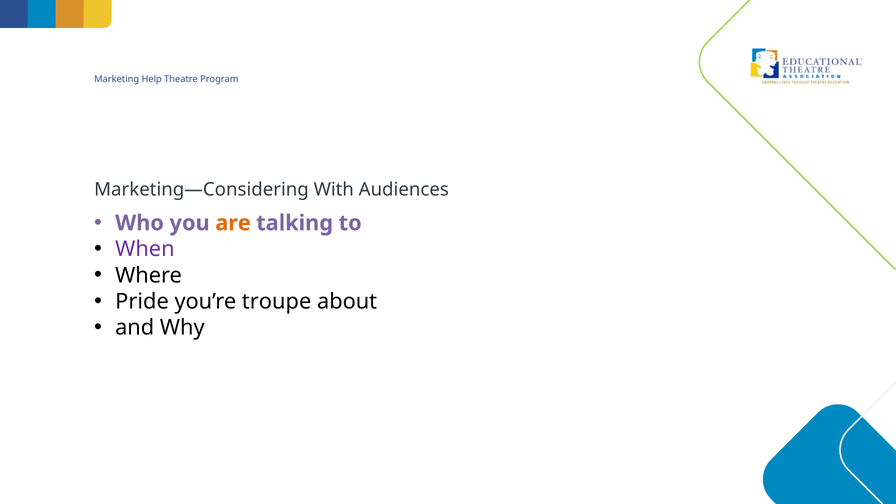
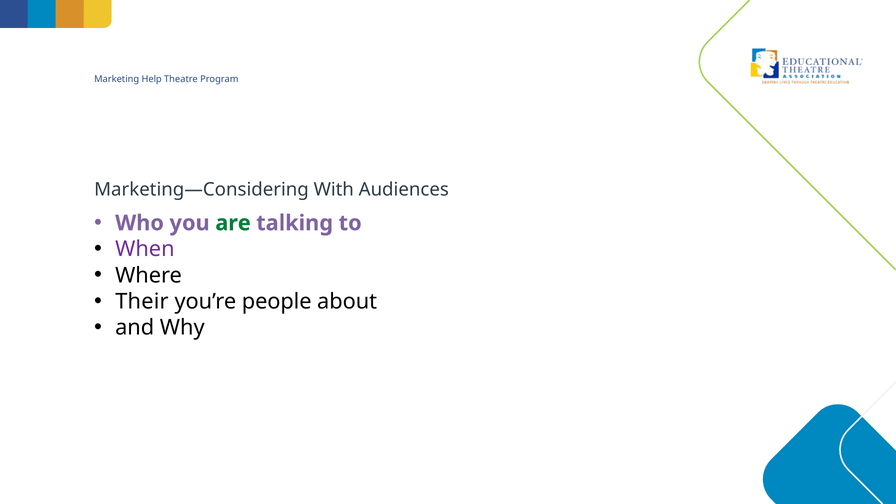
are colour: orange -> green (233, 223)
Pride: Pride -> Their (142, 302)
troupe: troupe -> people (277, 302)
